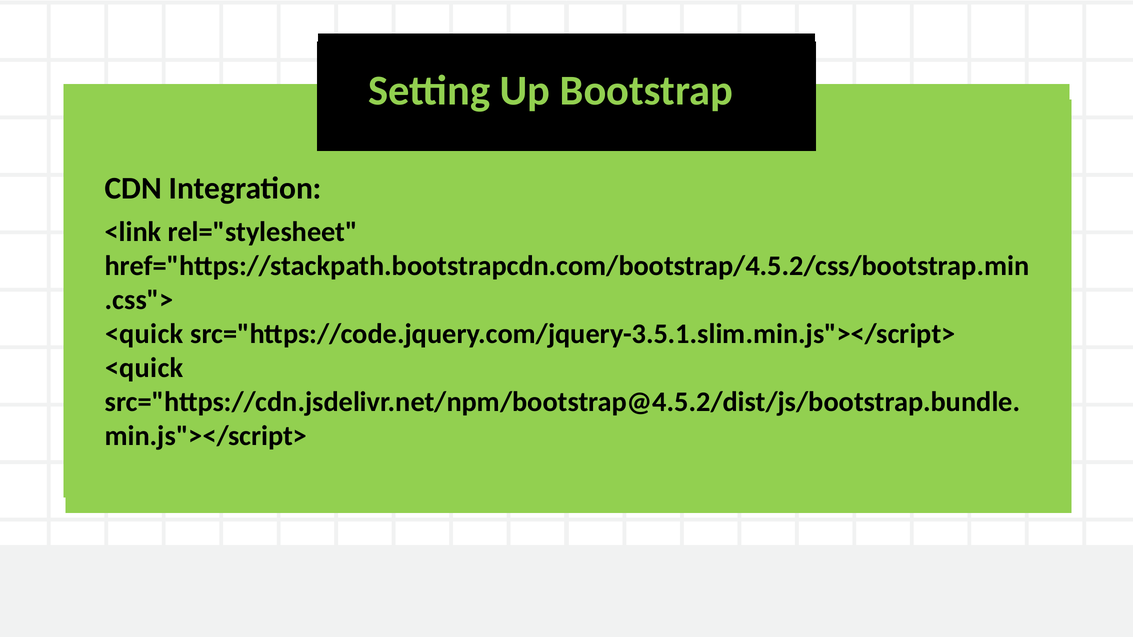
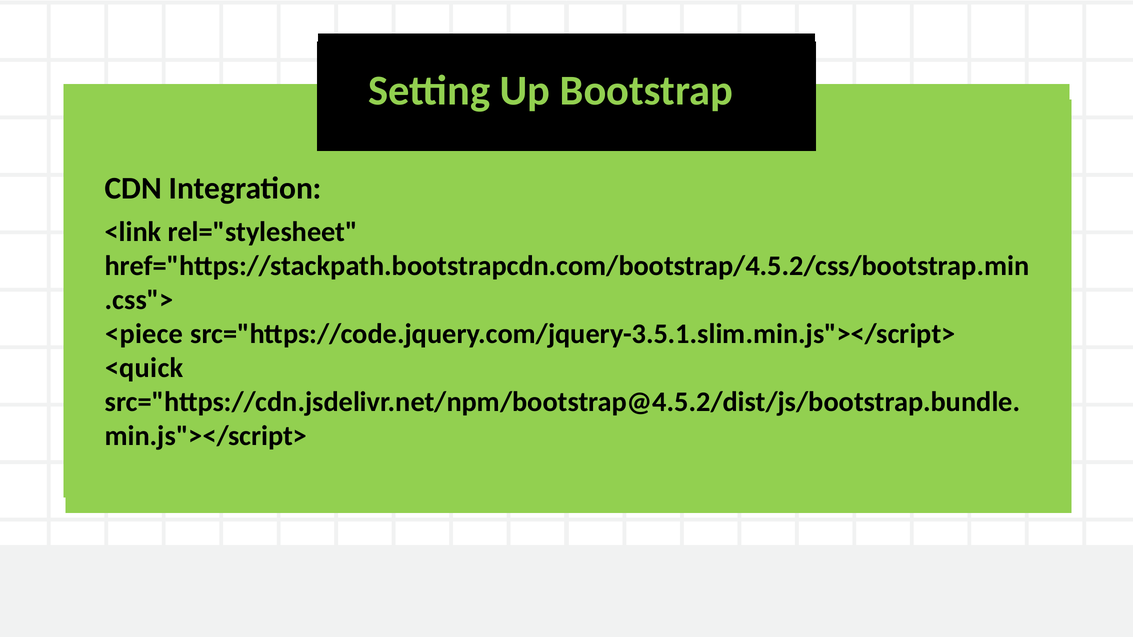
<quick: <quick -> <piece (144, 334)
